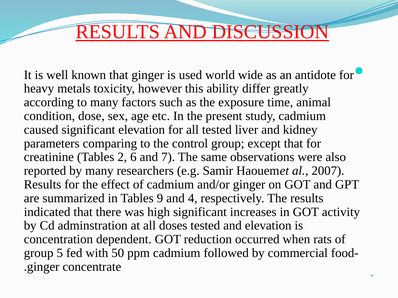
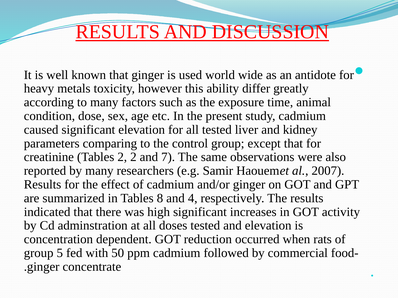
2 6: 6 -> 2 (133, 157)
9: 9 -> 8 (160, 198)
